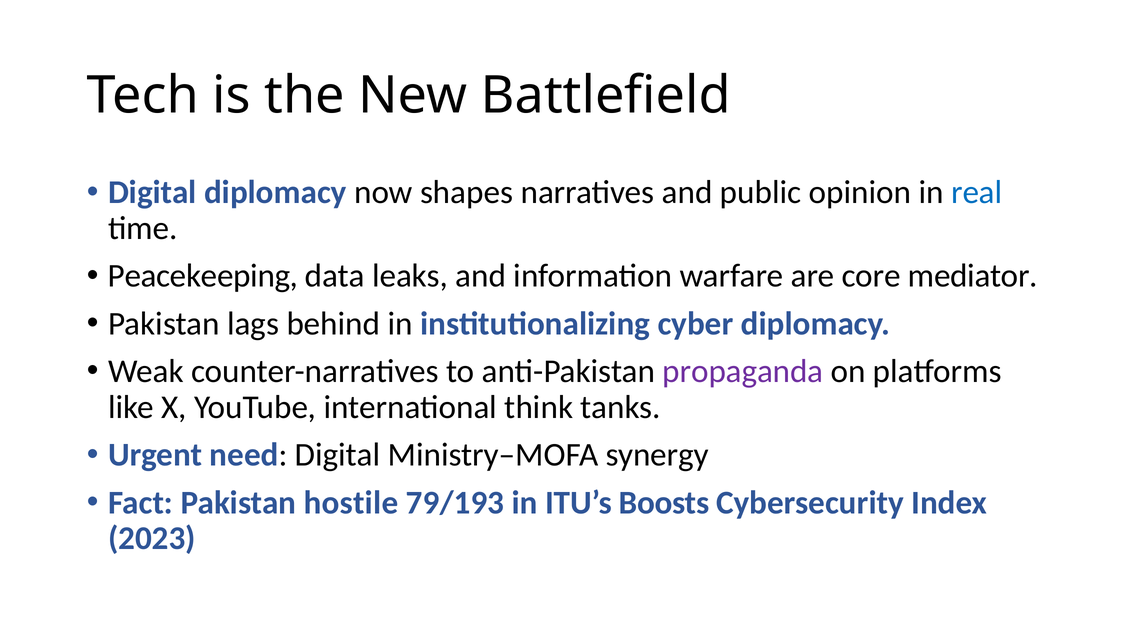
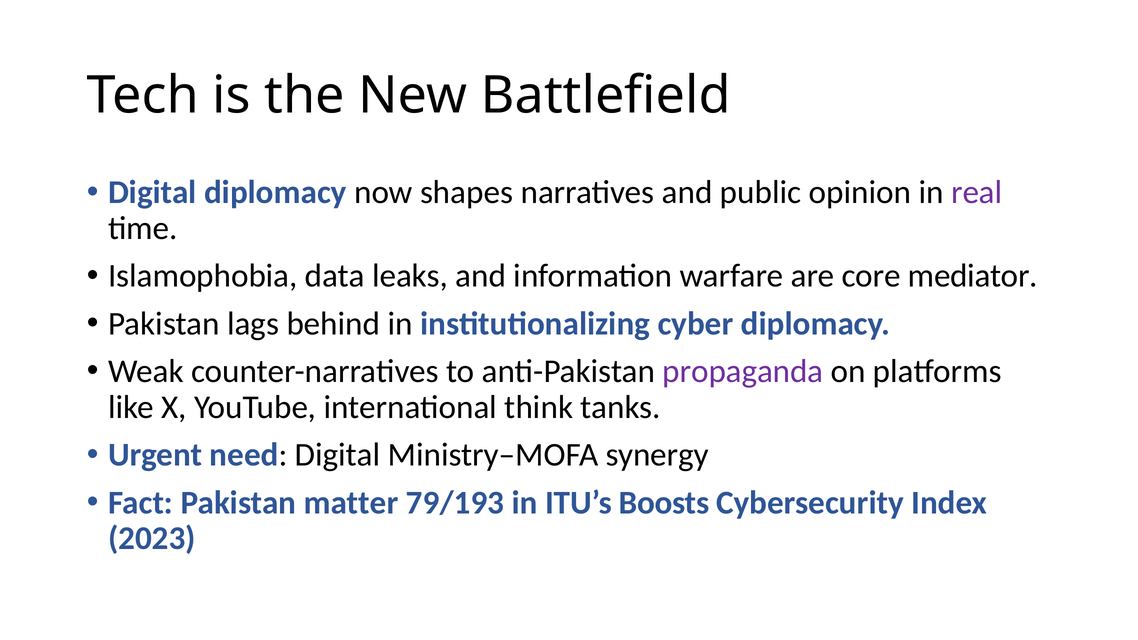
real colour: blue -> purple (977, 192)
Peacekeeping: Peacekeeping -> Islamophobia (203, 276)
hostile: hostile -> matter (351, 503)
